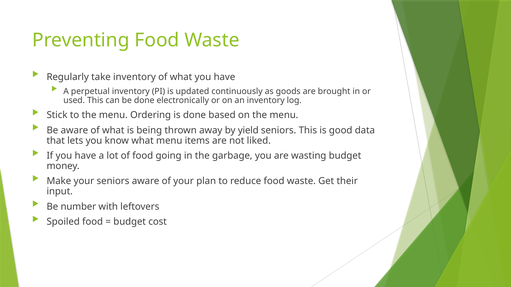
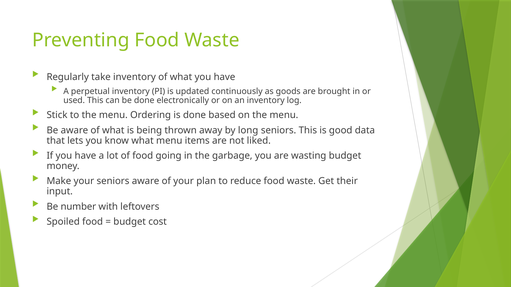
yield: yield -> long (248, 130)
